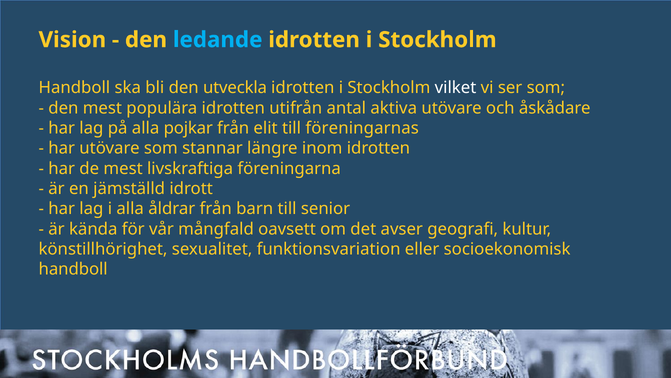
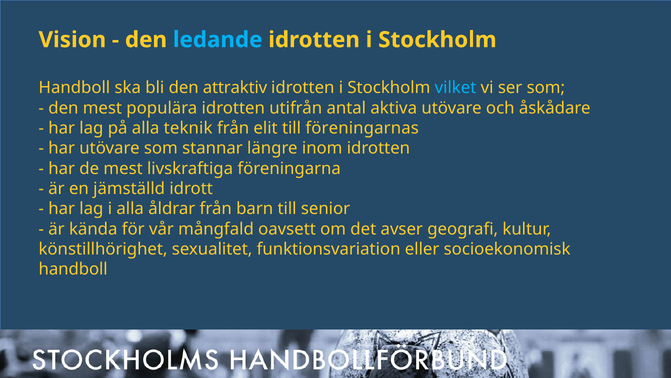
utveckla: utveckla -> attraktiv (235, 88)
vilket colour: white -> light blue (456, 88)
pojkar: pojkar -> teknik (188, 128)
